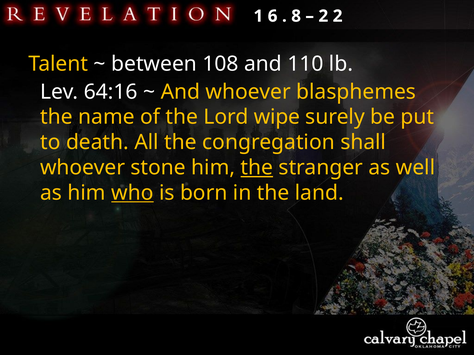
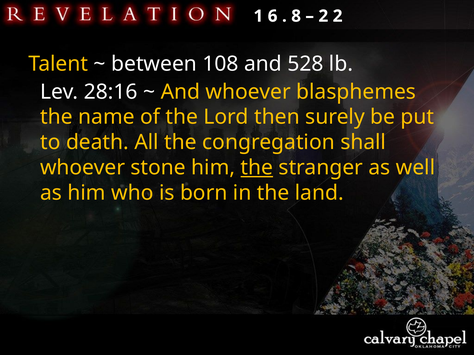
110: 110 -> 528 (305, 64)
64:16: 64:16 -> 28:16 (111, 92)
wipe: wipe -> then (277, 117)
who underline: present -> none (132, 193)
